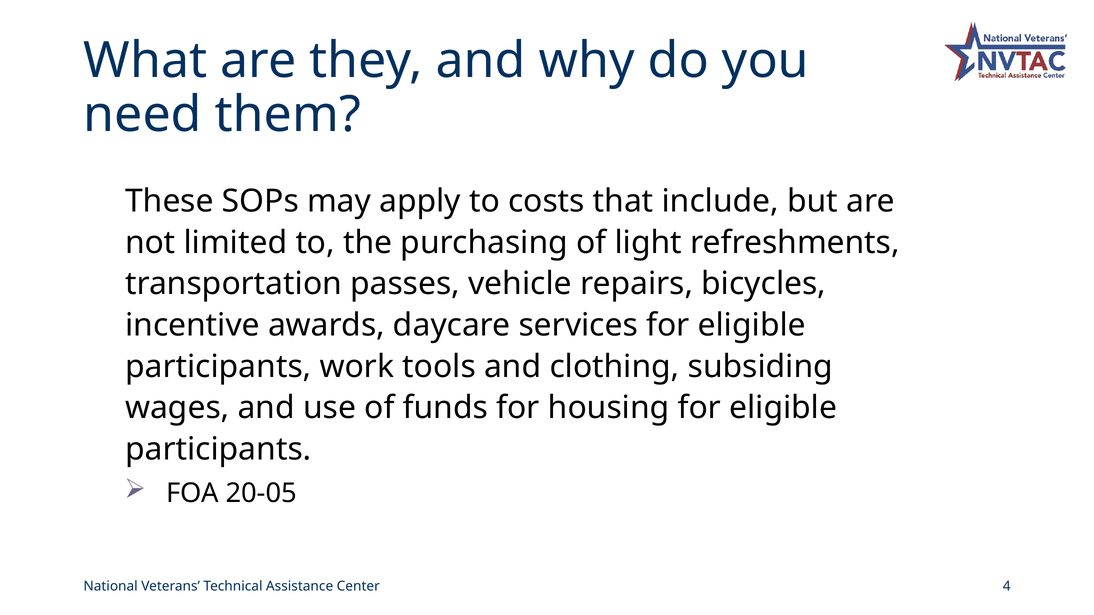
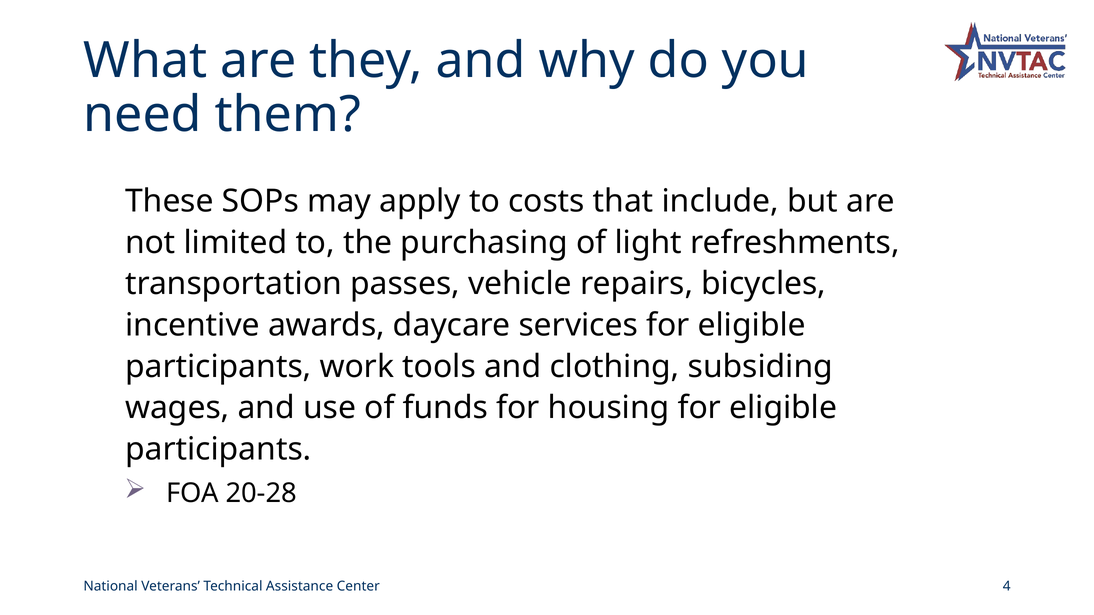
20-05: 20-05 -> 20-28 (261, 494)
